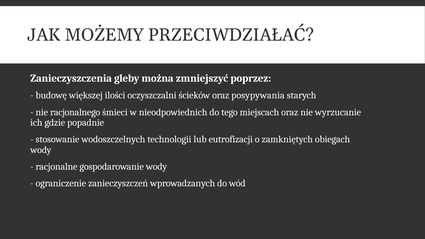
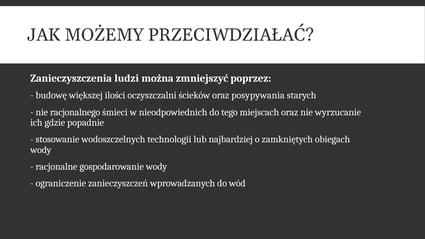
gleby: gleby -> ludzi (127, 78)
eutrofizacji: eutrofizacji -> najbardziej (231, 139)
